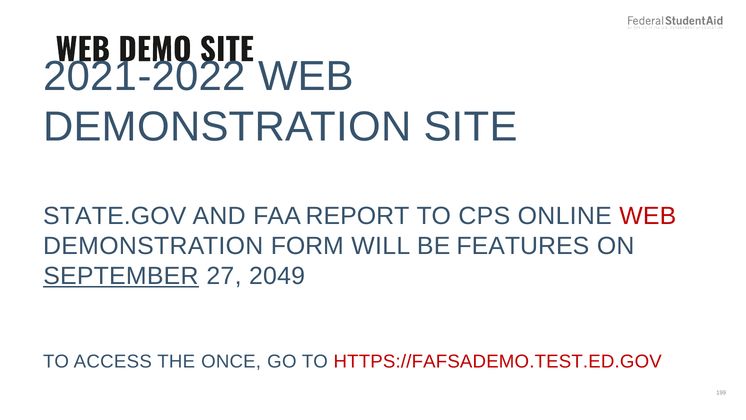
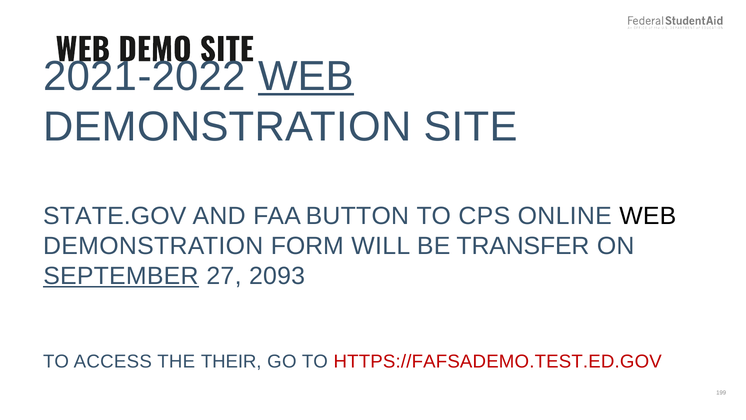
WEB underline: none -> present (306, 76)
REPORT: REPORT -> BUTTON (357, 216)
WEB colour: red -> black (648, 216)
FEATURES: FEATURES -> TRANSFER (523, 246)
2049: 2049 -> 2093 (277, 276)
ONCE: ONCE -> THEIR (231, 361)
